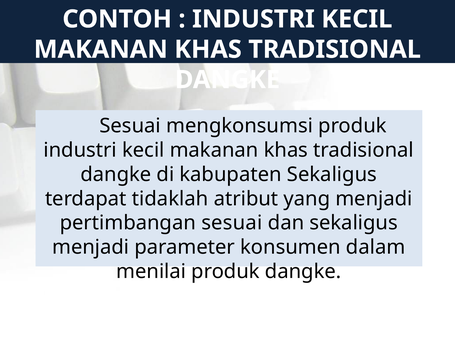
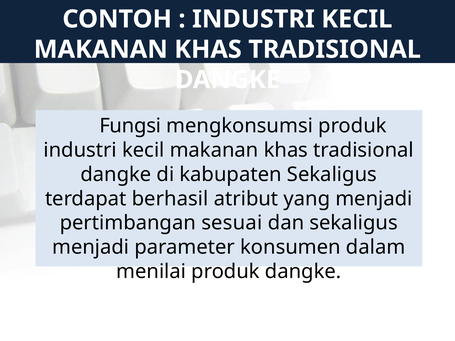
Sesuai: Sesuai -> Fungsi (130, 126)
tidaklah: tidaklah -> berhasil (170, 199)
